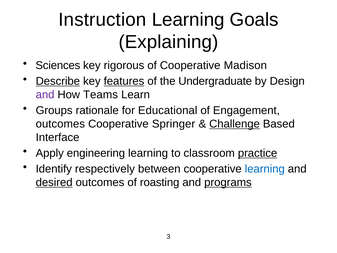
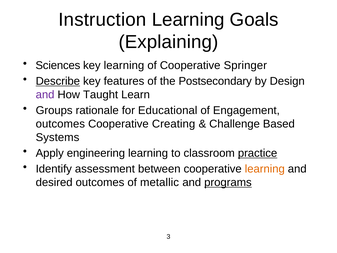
key rigorous: rigorous -> learning (124, 65)
Madison: Madison -> Springer (245, 65)
features underline: present -> none (124, 81)
Undergraduate: Undergraduate -> Postsecondary (215, 81)
Teams: Teams -> Taught (101, 95)
Springer: Springer -> Creating (174, 124)
Challenge underline: present -> none (235, 124)
Interface: Interface -> Systems (58, 137)
respectively: respectively -> assessment (105, 169)
learning colour: blue -> orange (265, 169)
desired underline: present -> none (54, 182)
roasting: roasting -> metallic (160, 182)
